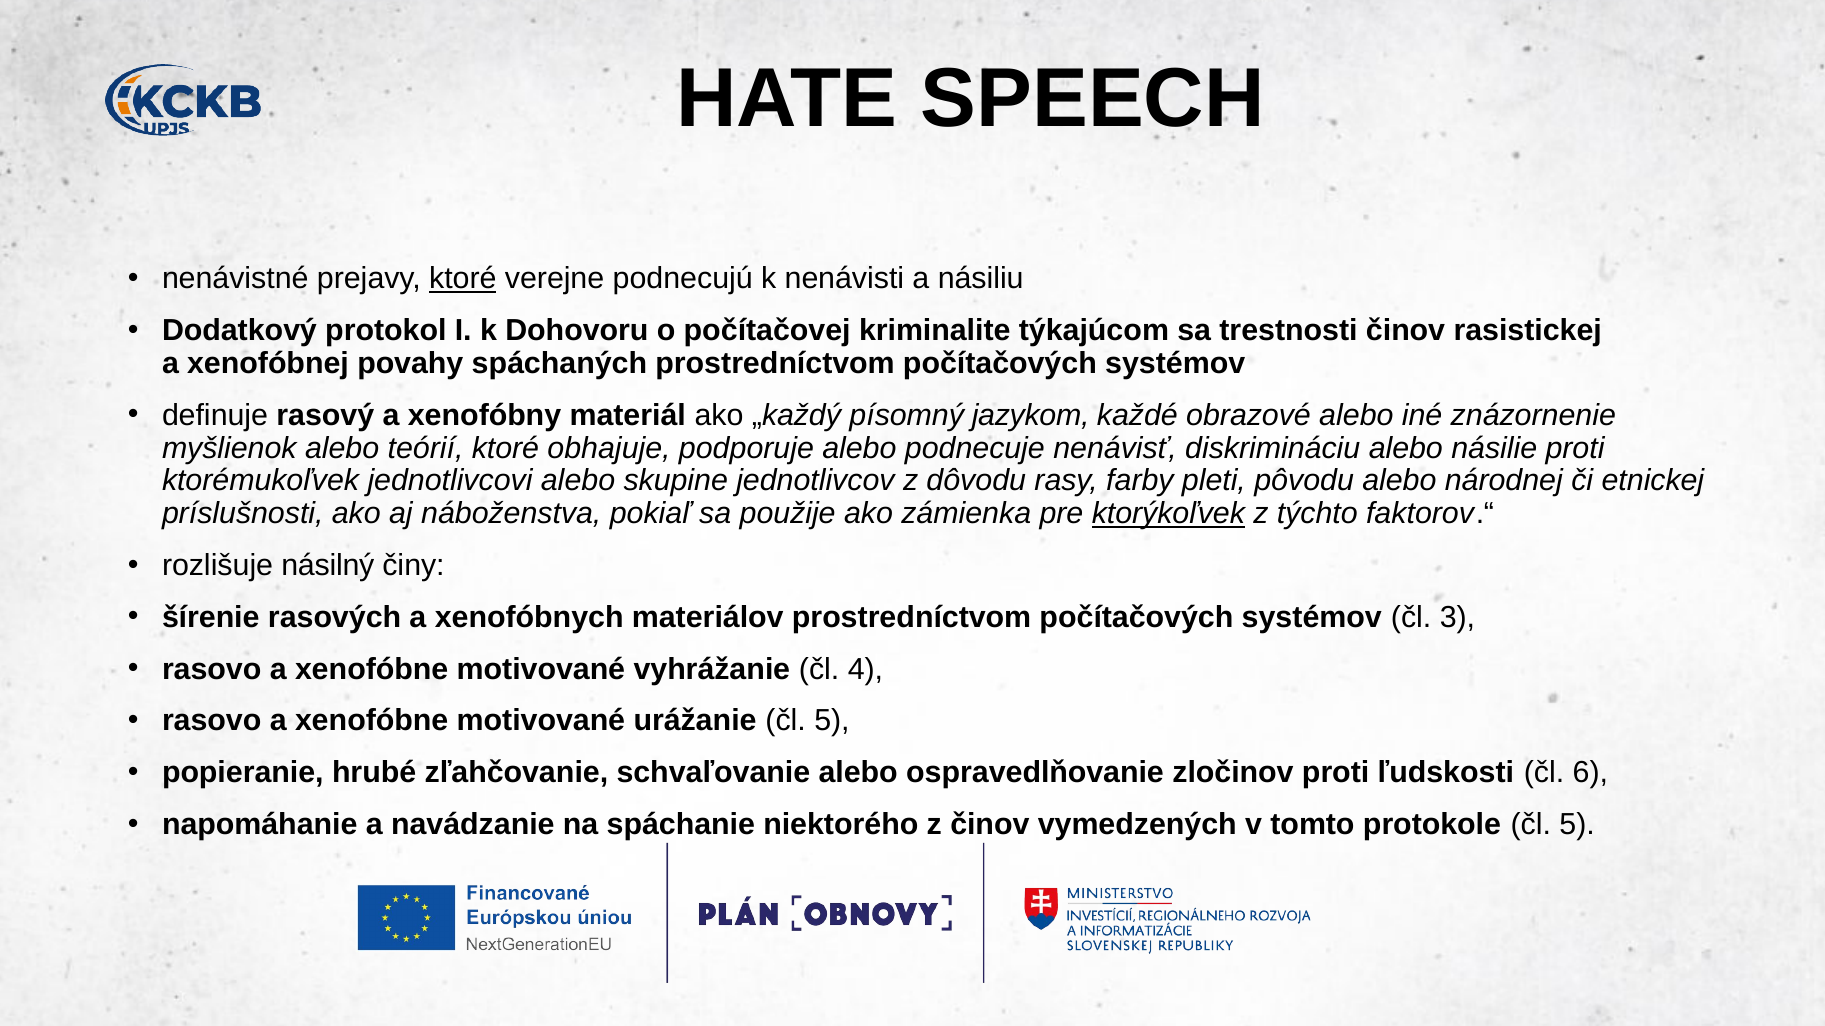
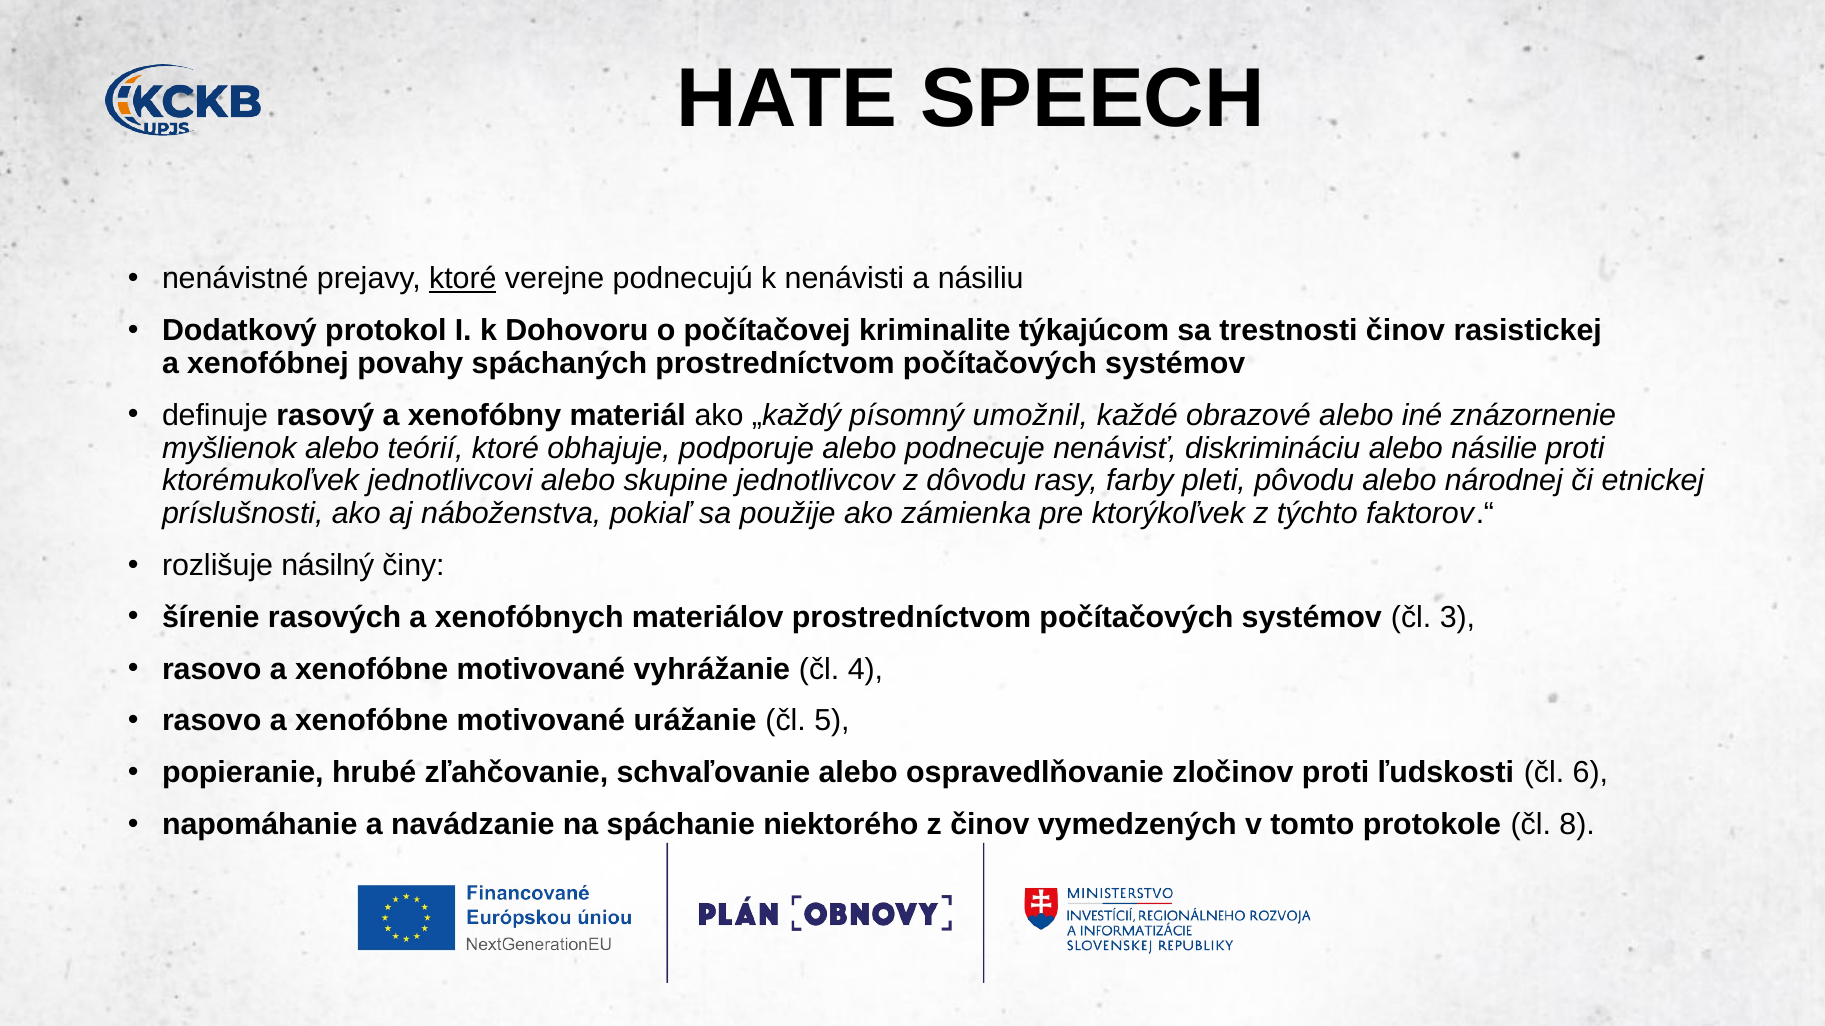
jazykom: jazykom -> umožnil (1030, 415)
ktorýkoľvek underline: present -> none (1168, 514)
protokole čl 5: 5 -> 8 (1577, 825)
